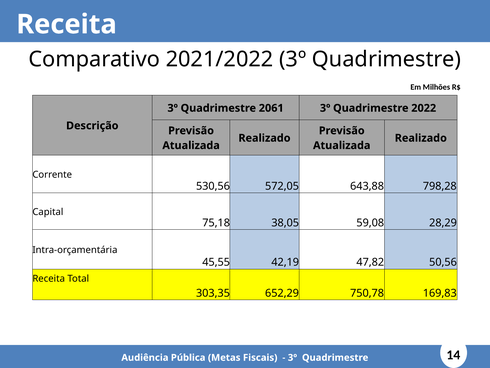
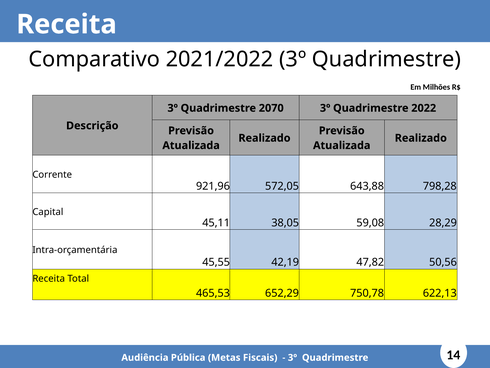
2061: 2061 -> 2070 (271, 108)
530,56: 530,56 -> 921,96 (213, 186)
75,18: 75,18 -> 45,11 (216, 223)
303,35: 303,35 -> 465,53 (213, 293)
169,83: 169,83 -> 622,13 (440, 293)
